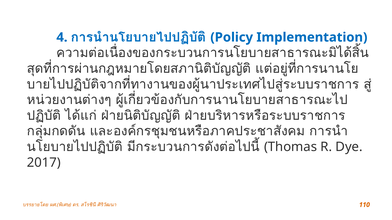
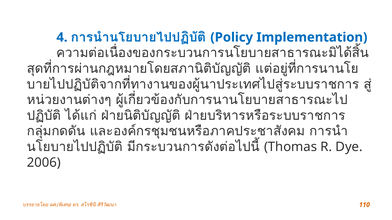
2017: 2017 -> 2006 (44, 163)
